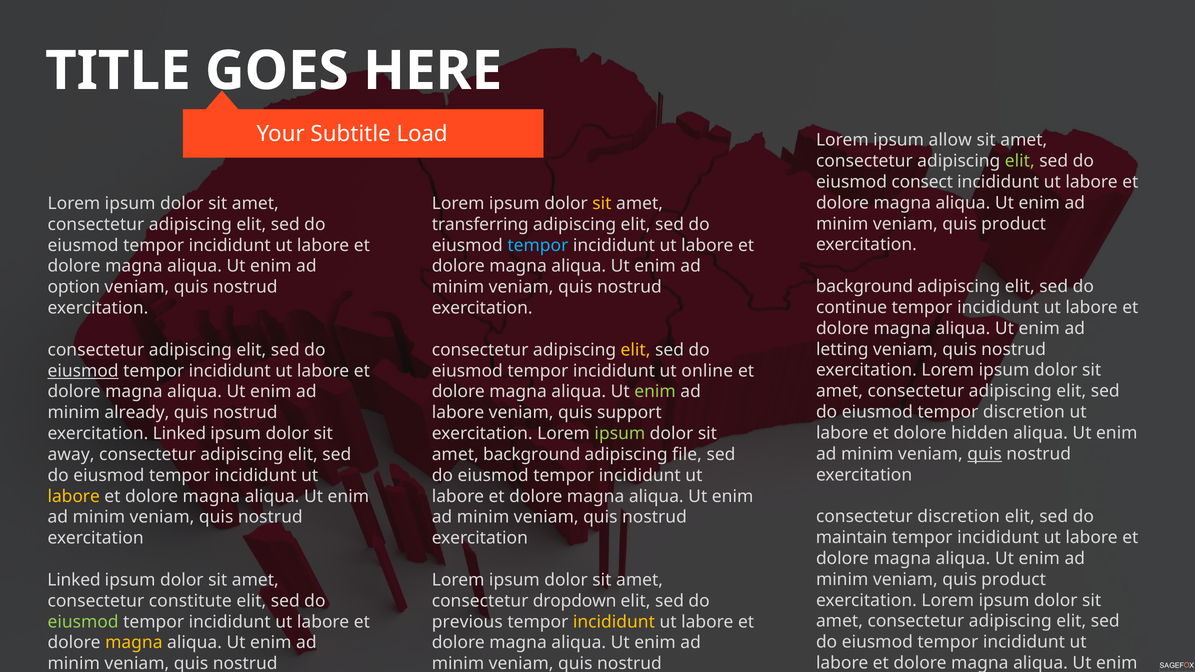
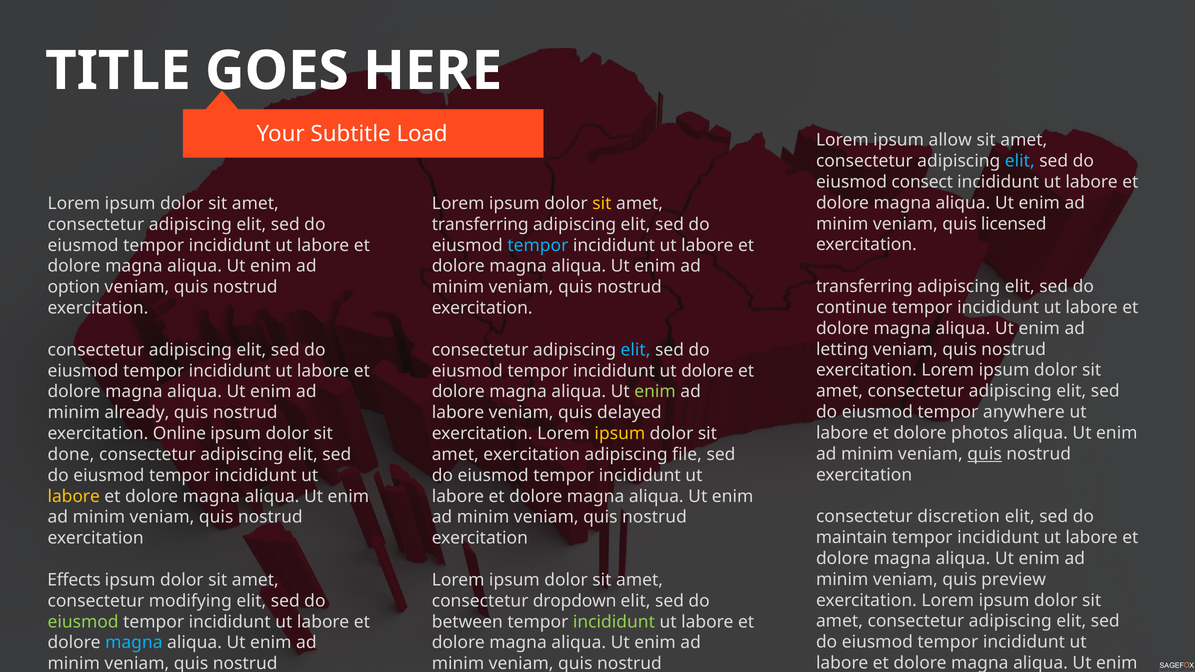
elit colour: light green -> light blue (1020, 161)
product: product -> licensed (1014, 224)
background: background -> transferring (864, 287)
elit colour: yellow -> light blue (636, 350)
eiusmod underline: present -> none (83, 371)
ut online: online -> dolore (707, 371)
tempor discretion: discretion -> anywhere (1024, 412)
support: support -> delayed (629, 413)
hidden: hidden -> photos (980, 433)
Linked: Linked -> Online (179, 434)
ipsum colour: light green -> yellow (620, 434)
away: away -> done (71, 455)
amet background: background -> exercitation (532, 455)
product: product -> preview (1014, 580)
Linked: Linked -> Effects (74, 580)
constitute: constitute -> modifying (190, 601)
previous: previous -> between (467, 622)
incididunt colour: yellow -> light green (614, 622)
magna colour: yellow -> light blue (134, 643)
